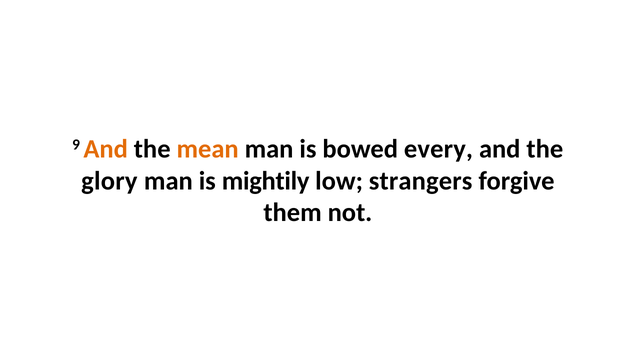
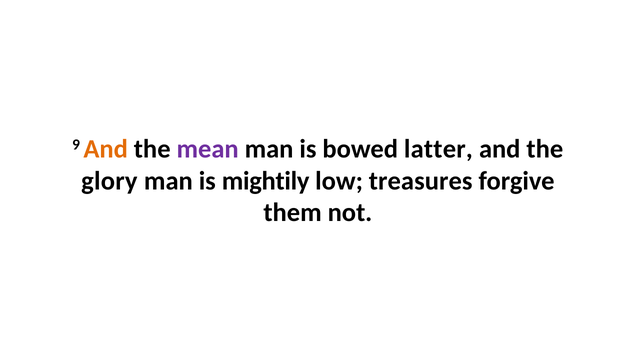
mean colour: orange -> purple (208, 149)
every: every -> latter (438, 149)
strangers: strangers -> treasures (421, 181)
